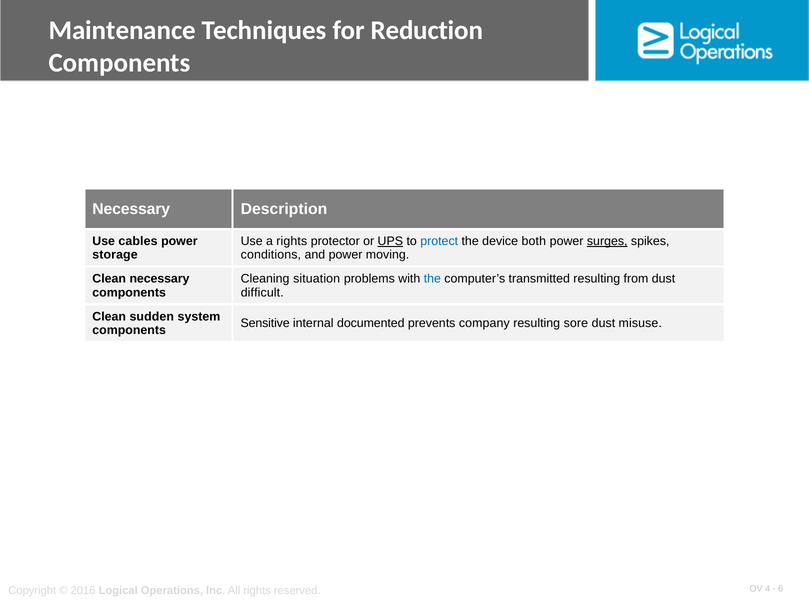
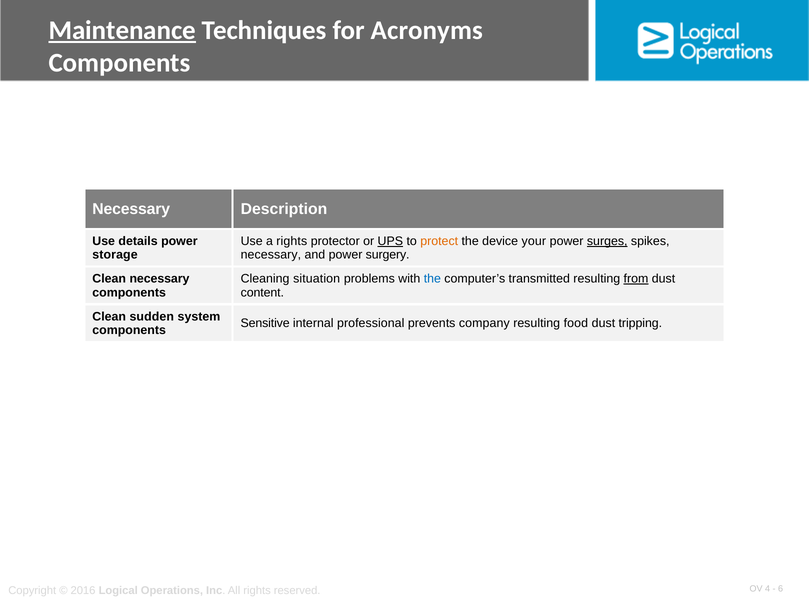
Maintenance underline: none -> present (122, 30)
Reduction: Reduction -> Acronyms (427, 30)
cables: cables -> details (138, 241)
protect colour: blue -> orange (439, 241)
both: both -> your (534, 241)
conditions: conditions -> necessary (271, 255)
moving: moving -> surgery (388, 255)
from underline: none -> present (636, 279)
difficult: difficult -> content (262, 293)
documented: documented -> professional (371, 324)
sore: sore -> food (576, 324)
misuse: misuse -> tripping (640, 324)
